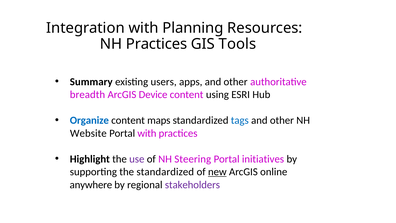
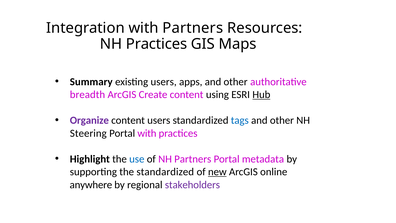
with Planning: Planning -> Partners (193, 28)
Tools: Tools -> Maps (238, 44)
Device: Device -> Create (153, 94)
Hub underline: none -> present (261, 94)
Organize colour: blue -> purple (89, 120)
content maps: maps -> users (159, 120)
Website: Website -> Steering (88, 133)
use colour: purple -> blue (137, 159)
NH Steering: Steering -> Partners (193, 159)
initiatives: initiatives -> metadata (263, 159)
